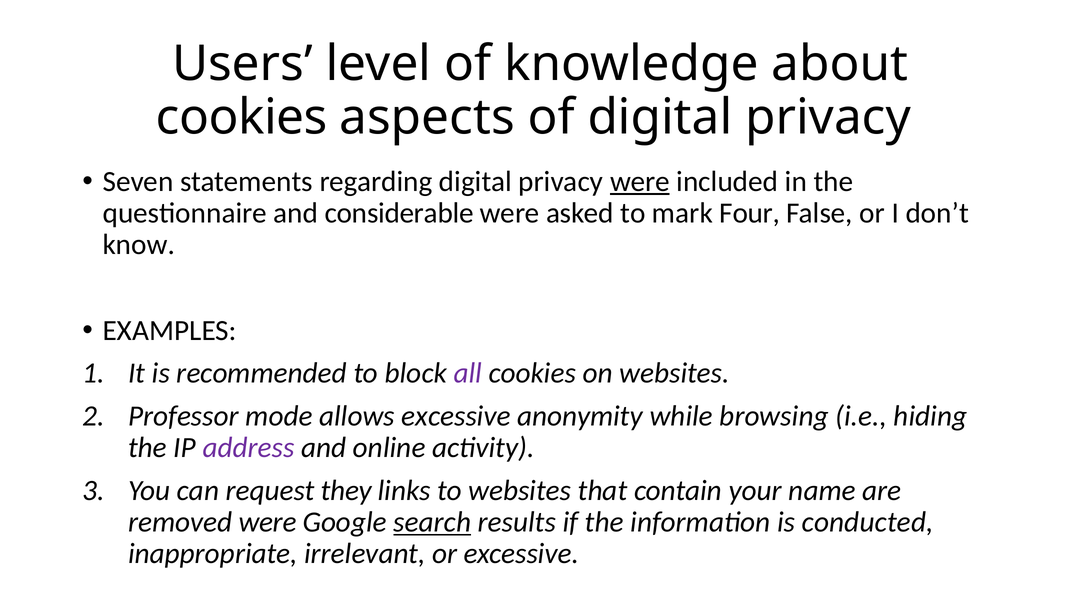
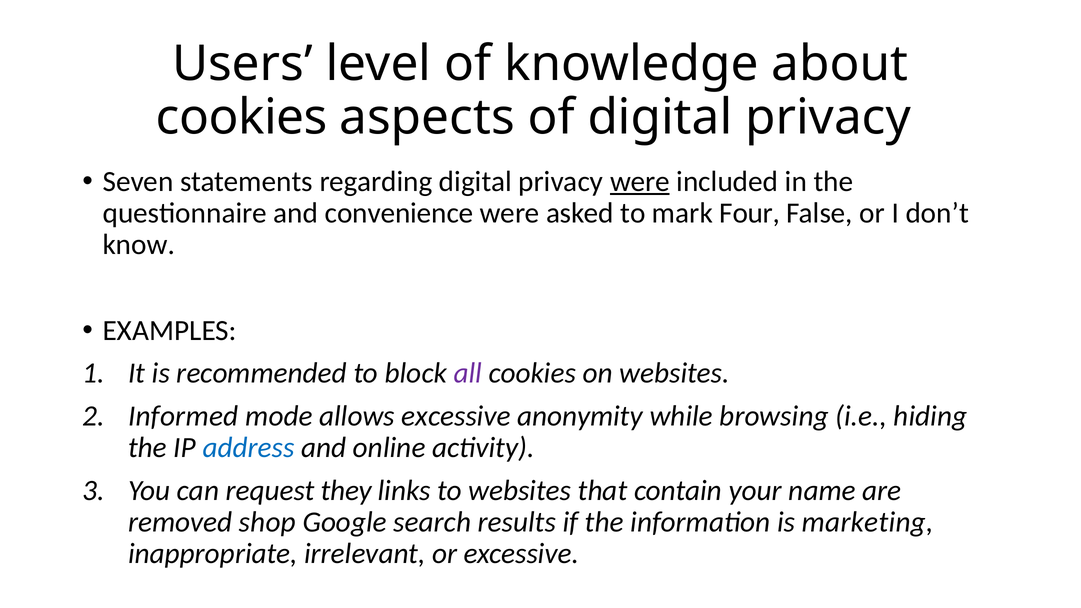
considerable: considerable -> convenience (399, 213)
Professor: Professor -> Informed (183, 416)
address colour: purple -> blue (248, 448)
removed were: were -> shop (267, 522)
search underline: present -> none (432, 522)
conducted: conducted -> marketing (868, 522)
